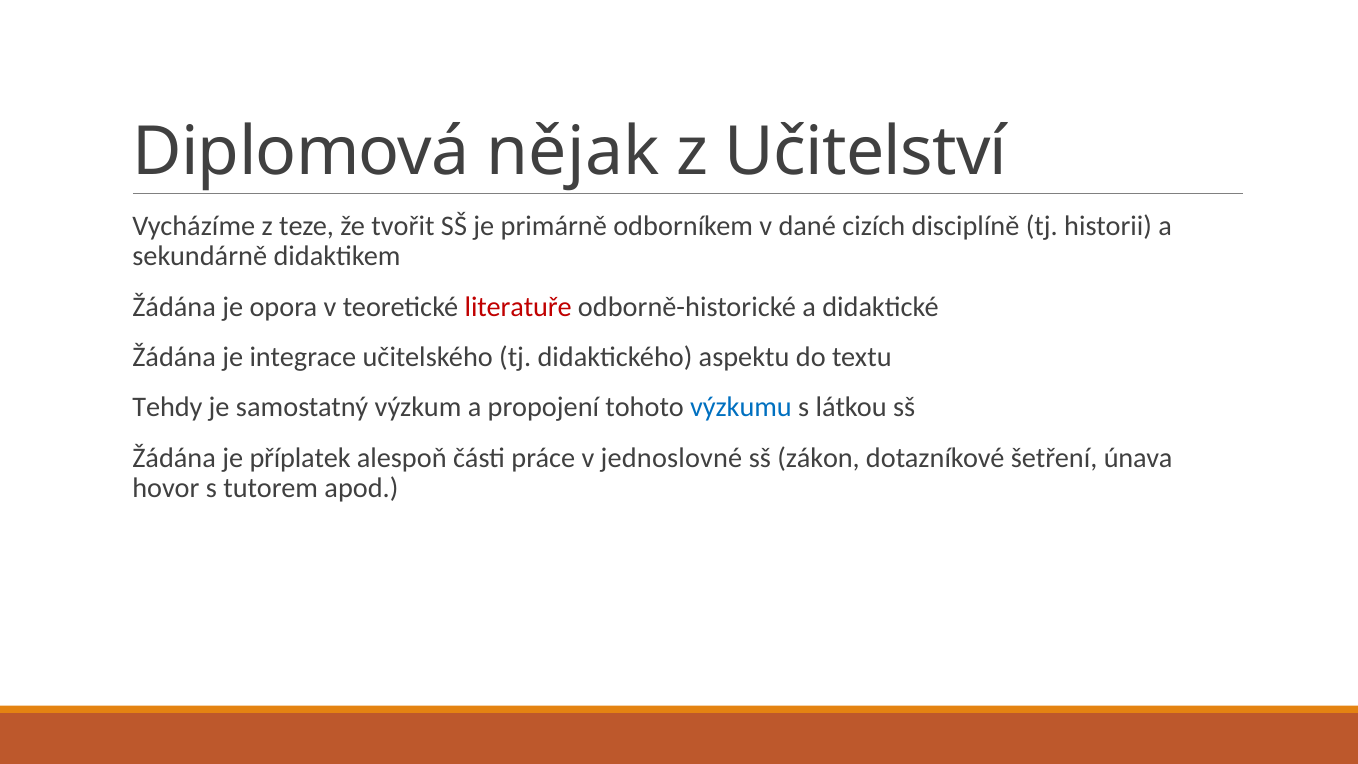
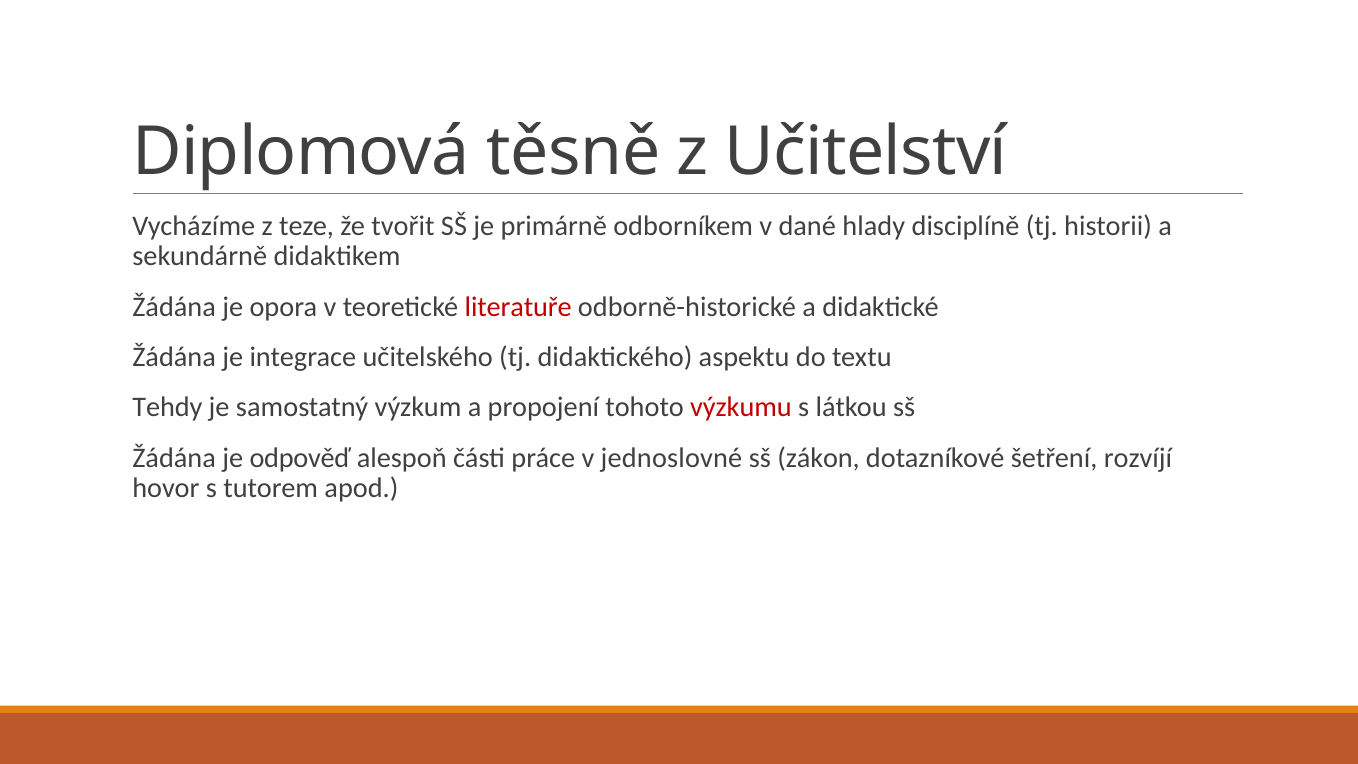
nějak: nějak -> těsně (573, 152)
cizích: cizích -> hlady (874, 226)
výzkumu colour: blue -> red (741, 407)
příplatek: příplatek -> odpověď (300, 458)
únava: únava -> rozvíjí (1138, 458)
